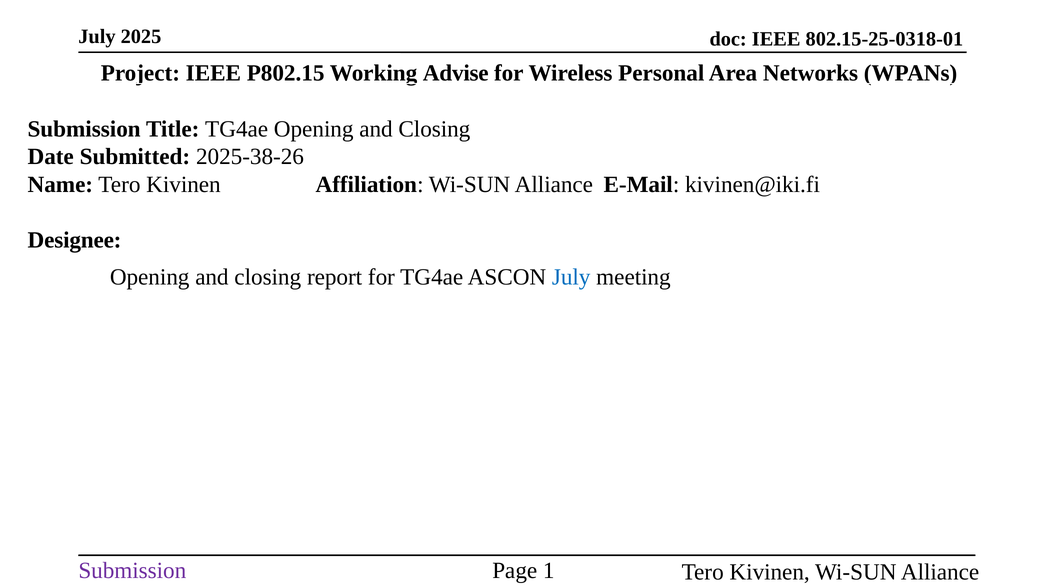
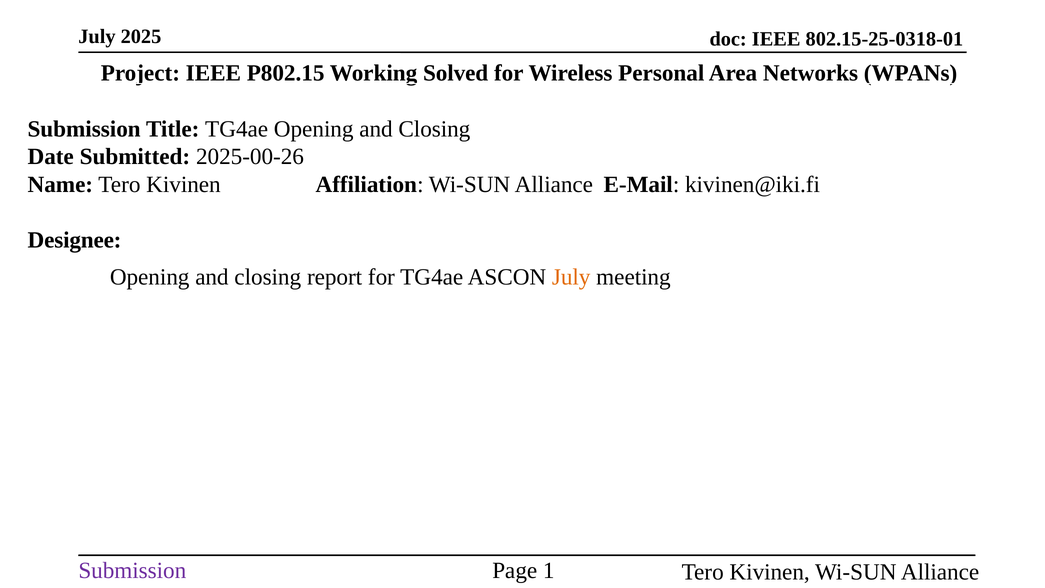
Advise: Advise -> Solved (456, 73)
2025-38-26: 2025-38-26 -> 2025-00-26 (250, 157)
July colour: blue -> orange (571, 277)
